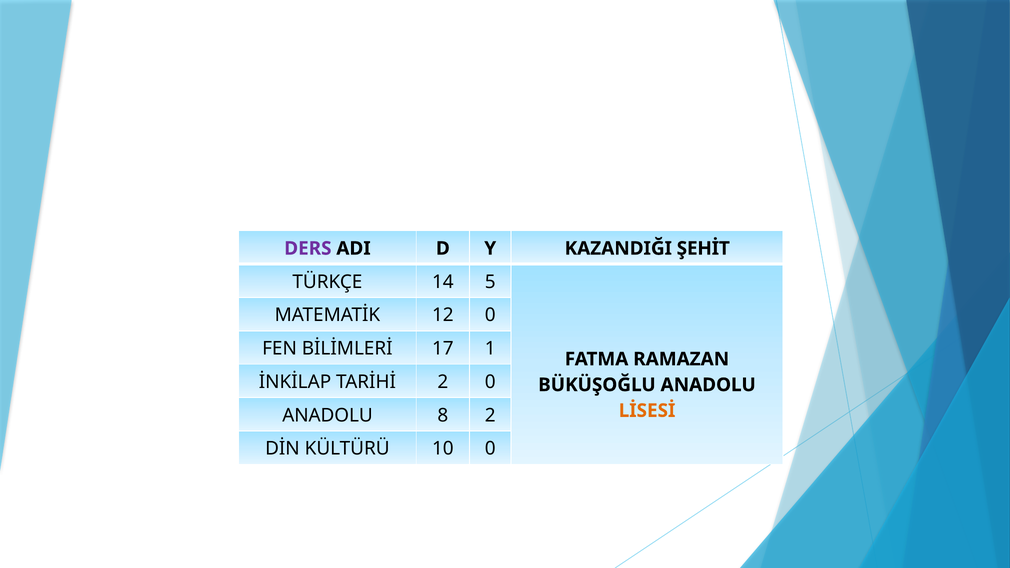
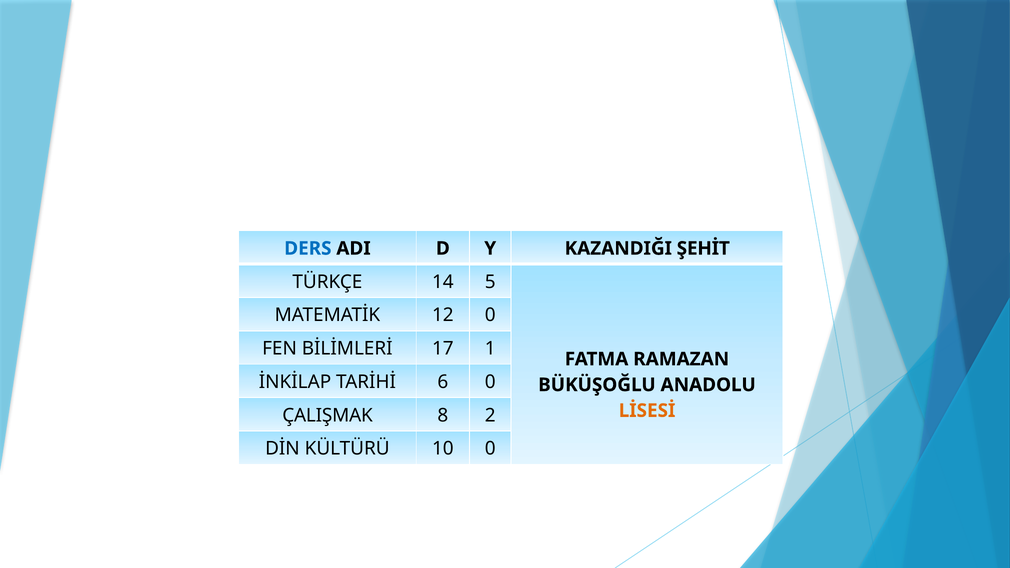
DERS colour: purple -> blue (308, 249)
TARİHİ 2: 2 -> 6 (443, 382)
ANADOLU: ANADOLU -> ÇALIŞMAK (328, 415)
